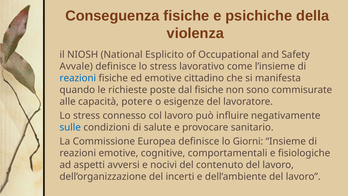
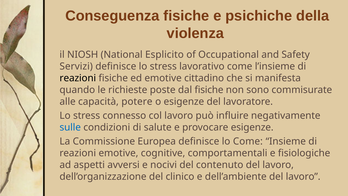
Avvale: Avvale -> Servizi (76, 66)
reazioni colour: blue -> black (78, 78)
provocare sanitario: sanitario -> esigenze (252, 127)
lo Giorni: Giorni -> Come (248, 141)
incerti: incerti -> clinico (180, 176)
